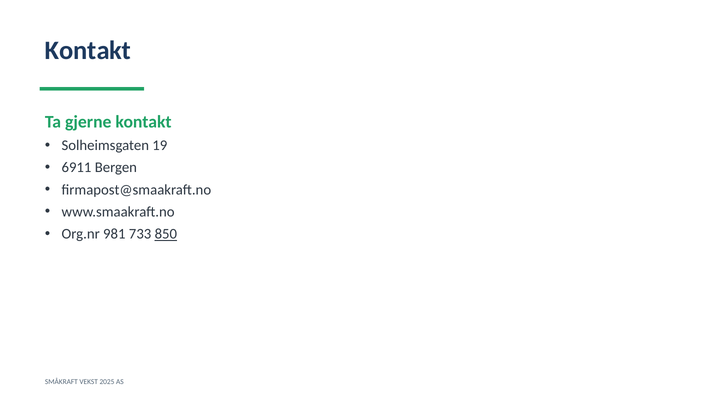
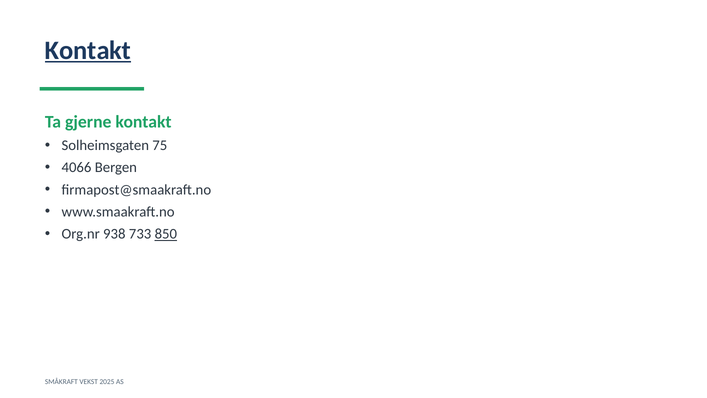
Kontakt underline: none -> present (88, 50)
19: 19 -> 75 (160, 145)
6911: 6911 -> 4066 (76, 167)
981: 981 -> 938 (114, 234)
